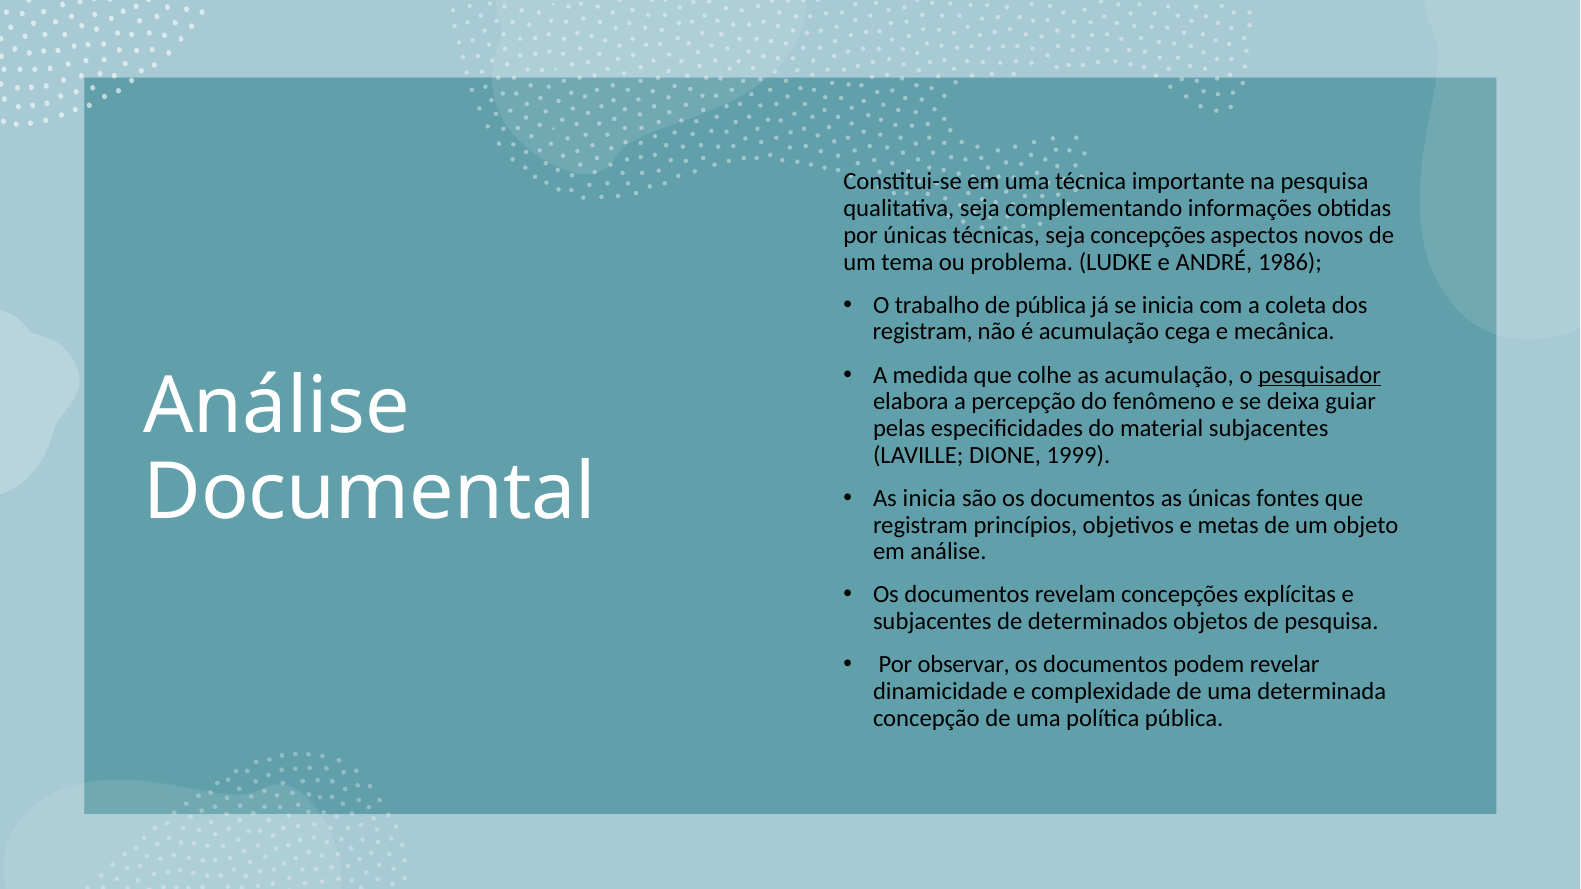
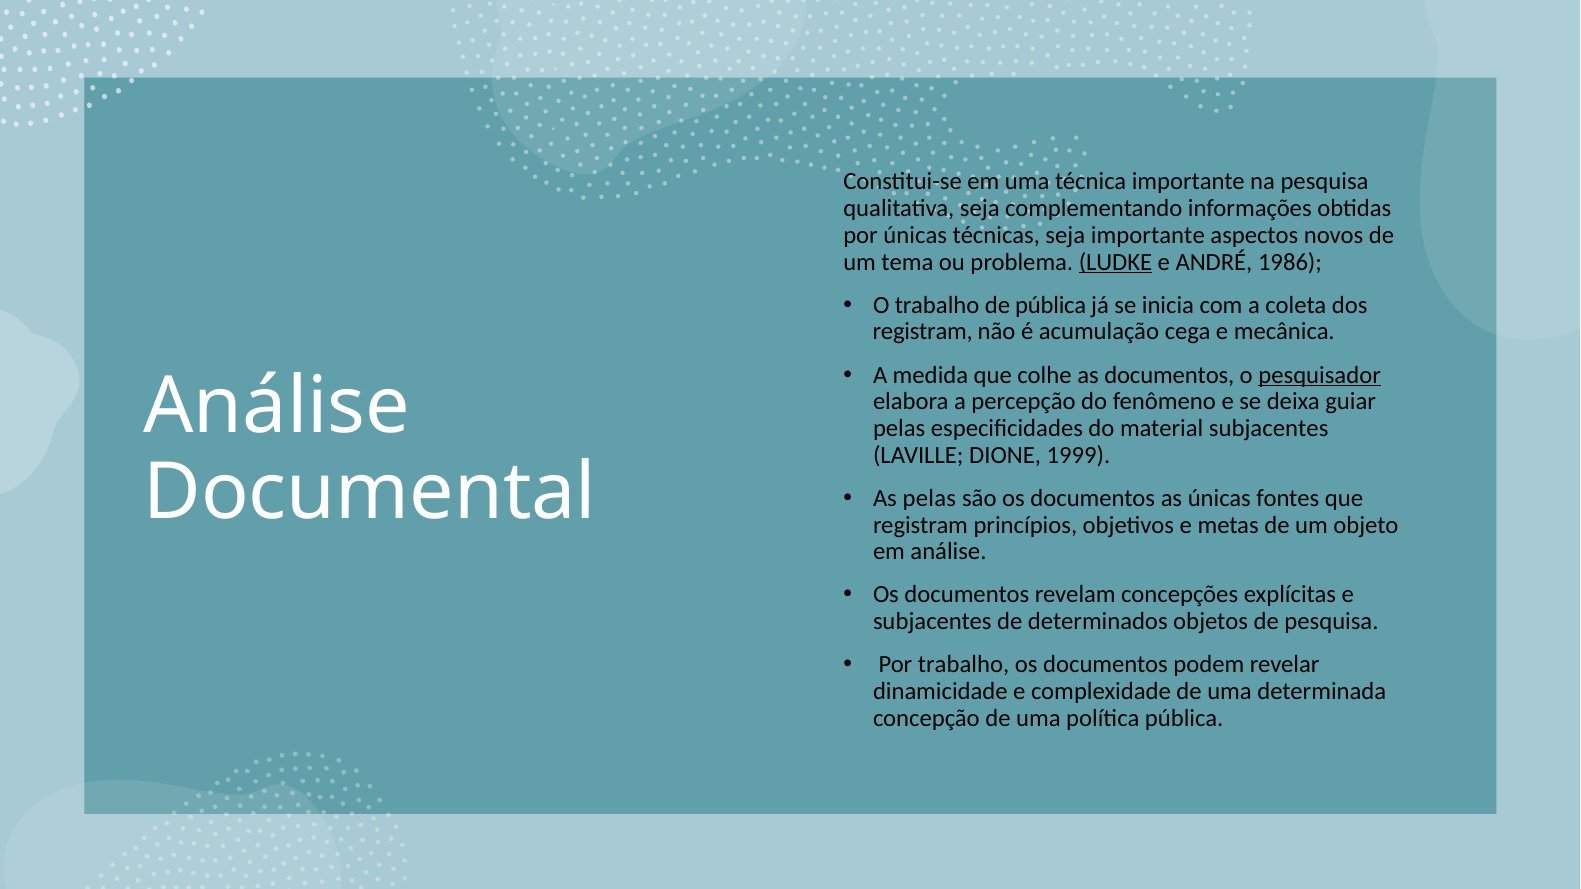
seja concepções: concepções -> importante (1148, 235)
LUDKE underline: none -> present (1115, 262)
as acumulação: acumulação -> documentos (1169, 375)
As inicia: inicia -> pelas (929, 498)
Por observar: observar -> trabalho (964, 665)
